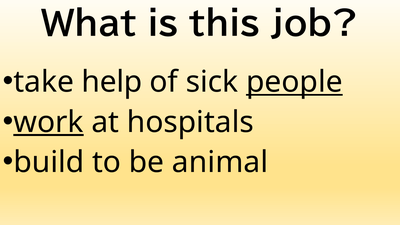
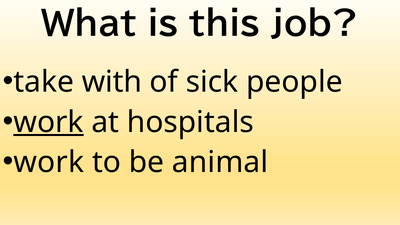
help: help -> with (112, 82)
people underline: present -> none (294, 82)
build: build -> work (49, 162)
